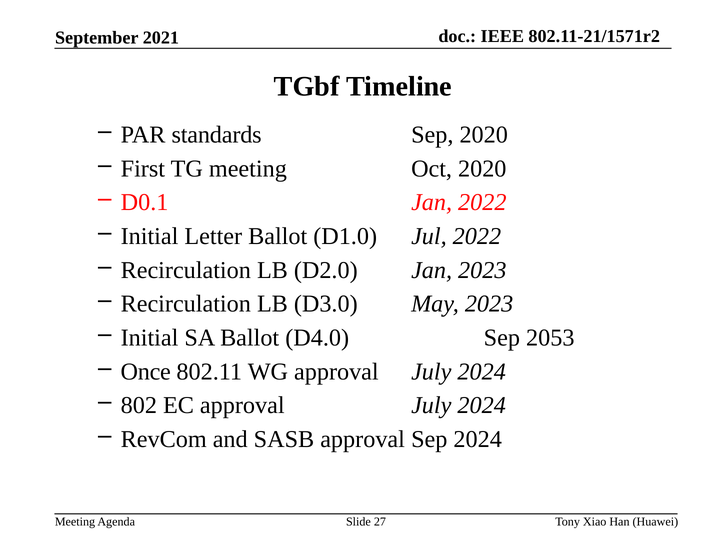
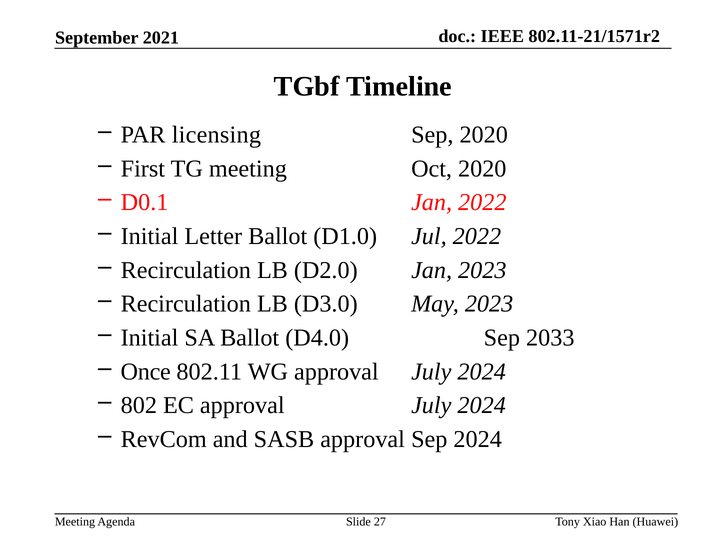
standards: standards -> licensing (216, 135)
2053: 2053 -> 2033 (550, 338)
